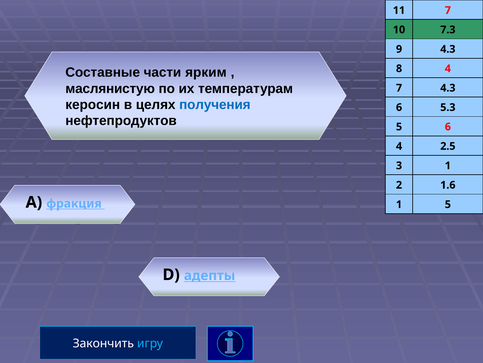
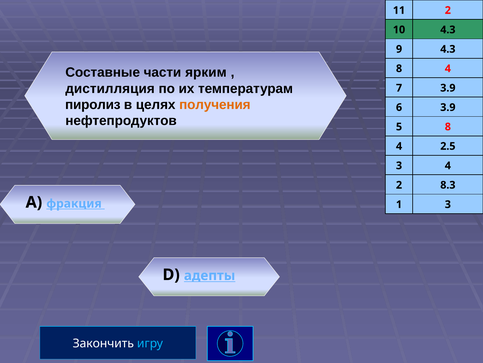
11 7: 7 -> 2 (448, 10)
10 7.3: 7.3 -> 4.3 (448, 30)
маслянистую: маслянистую -> дистилляция (110, 88)
7 4.3: 4.3 -> 3.9 (448, 88)
керосин: керосин -> пиролиз (93, 105)
получения colour: blue -> orange (215, 105)
6 5.3: 5.3 -> 3.9 (448, 107)
5 6: 6 -> 8 (448, 127)
3 1: 1 -> 4 (448, 165)
1.6: 1.6 -> 8.3 (448, 185)
1 5: 5 -> 3 (448, 204)
